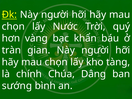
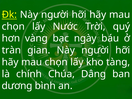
khẩn: khẩn -> ngày (85, 38)
sướng: sướng -> dương (17, 86)
